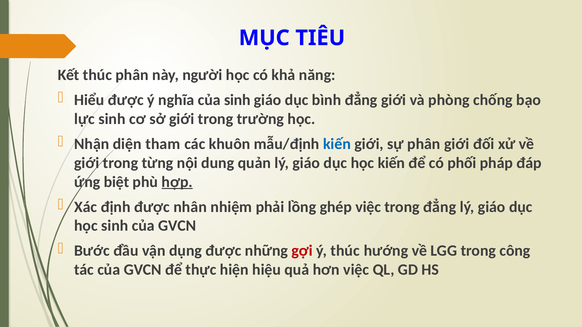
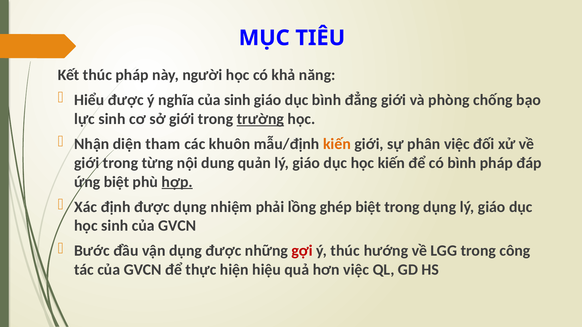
thúc phân: phân -> pháp (132, 75)
trường underline: none -> present (260, 119)
kiến colour: blue -> orange (337, 144)
phân giới: giới -> việc (457, 144)
có phối: phối -> bình (462, 163)
được nhân: nhân -> dụng (190, 207)
ghép việc: việc -> biệt (368, 207)
trong đẳng: đẳng -> dụng (440, 207)
